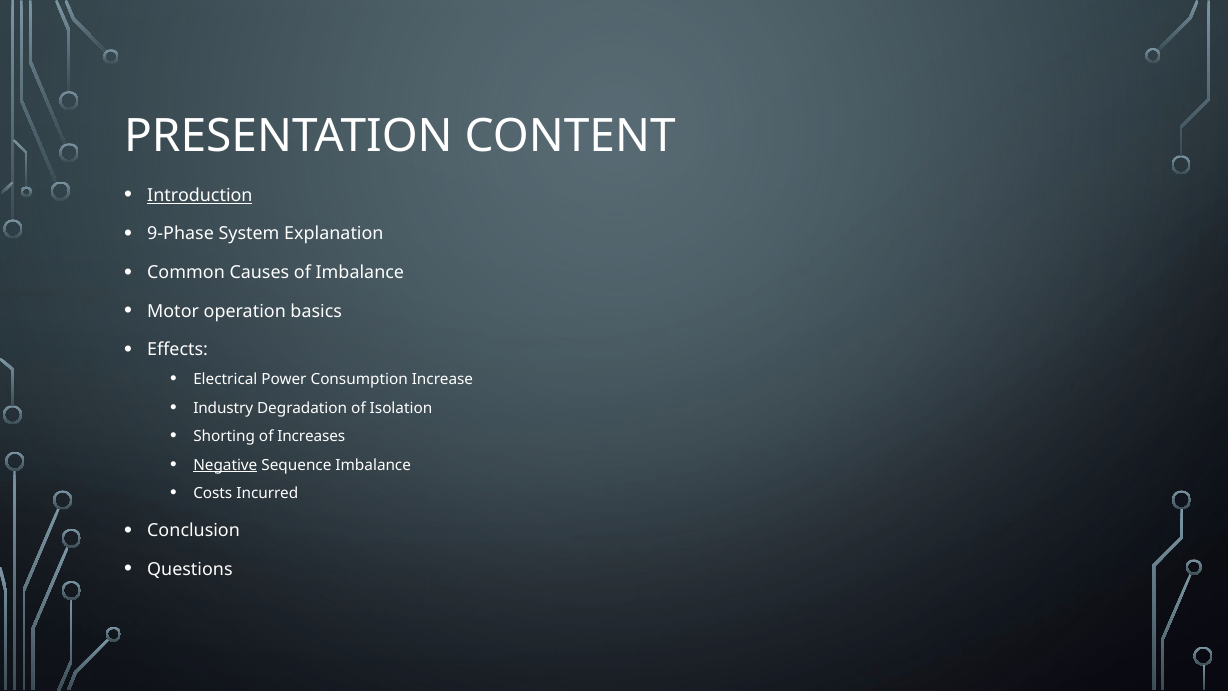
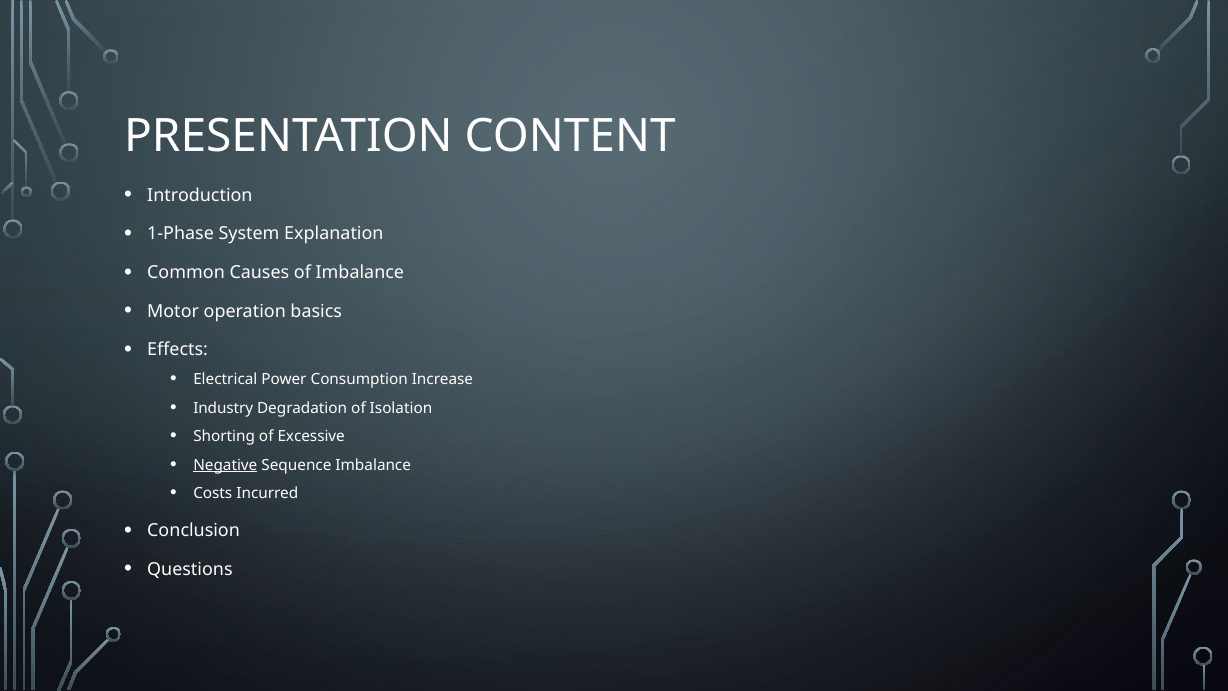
Introduction underline: present -> none (200, 195)
9-Phase: 9-Phase -> 1-Phase (181, 234)
Increases: Increases -> Excessive (311, 436)
